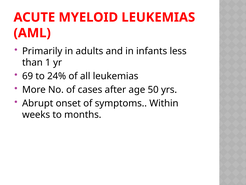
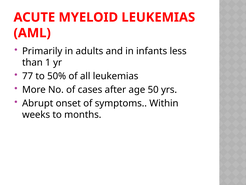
69: 69 -> 77 (28, 76)
24%: 24% -> 50% (57, 76)
